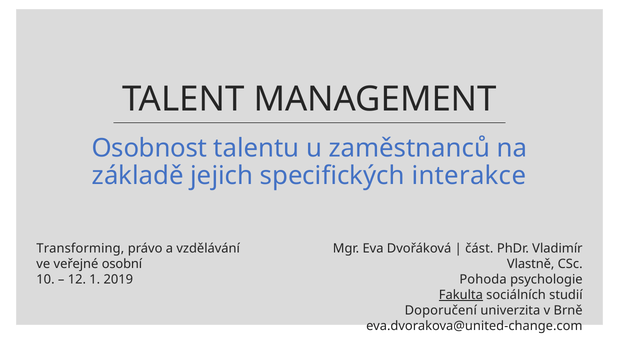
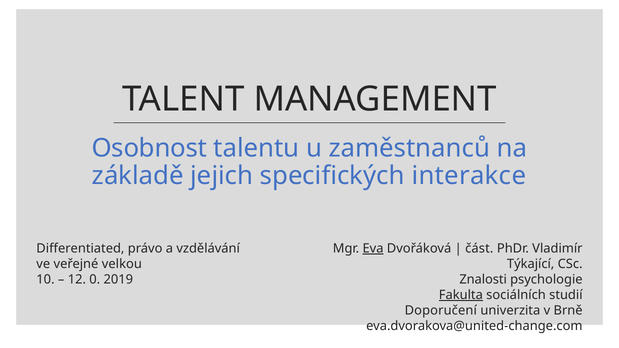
Transforming: Transforming -> Differentiated (80, 249)
Eva underline: none -> present (373, 249)
osobní: osobní -> velkou (122, 264)
Vlastně: Vlastně -> Týkající (531, 264)
1: 1 -> 0 (95, 280)
Pohoda: Pohoda -> Znalosti (483, 280)
